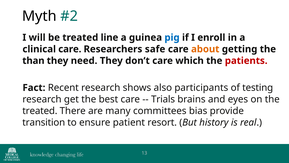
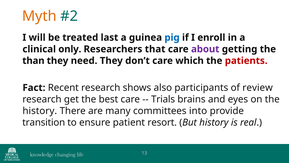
Myth colour: black -> orange (39, 16)
line: line -> last (109, 37)
clinical care: care -> only (70, 49)
safe: safe -> that (155, 49)
about colour: orange -> purple (205, 49)
testing: testing -> review (258, 88)
treated: treated -> history (40, 111)
bias: bias -> into (198, 111)
